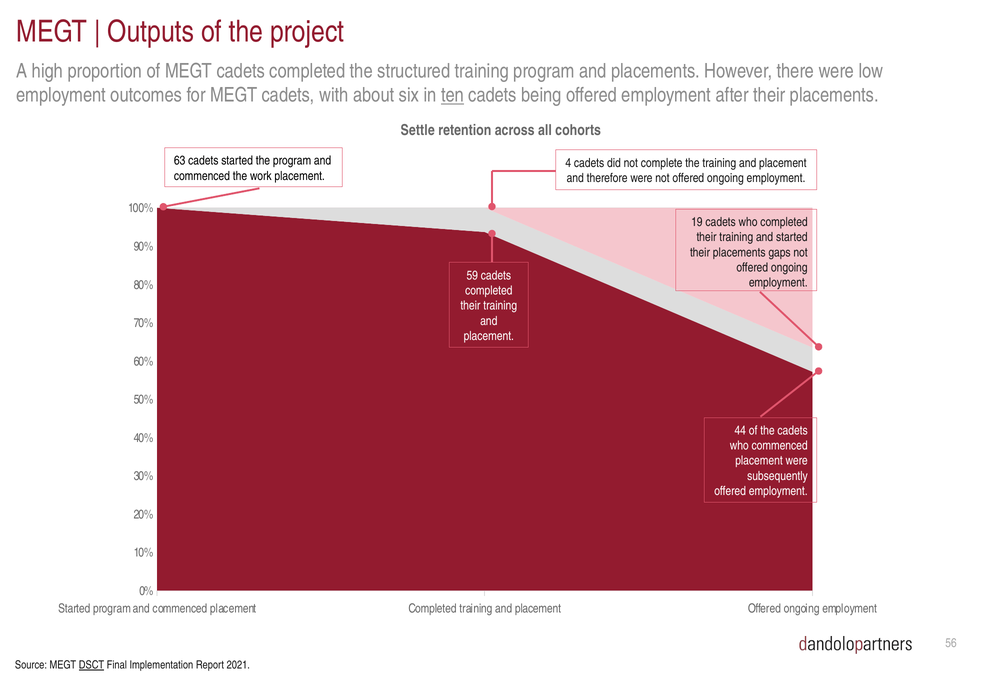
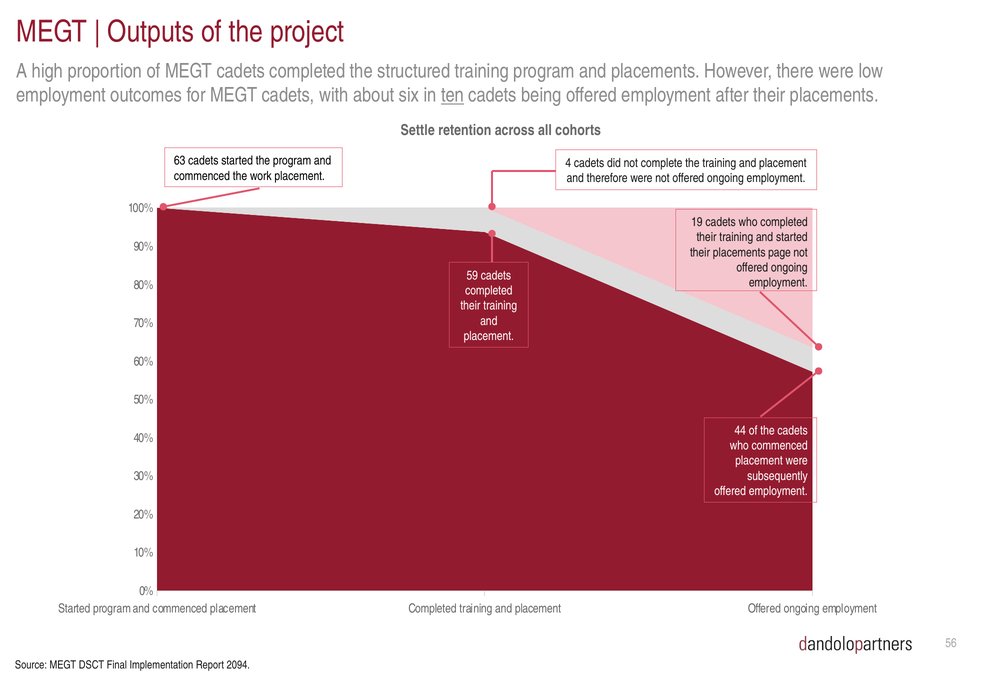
gaps: gaps -> page (780, 253)
DSCT underline: present -> none (91, 665)
2021: 2021 -> 2094 (238, 665)
